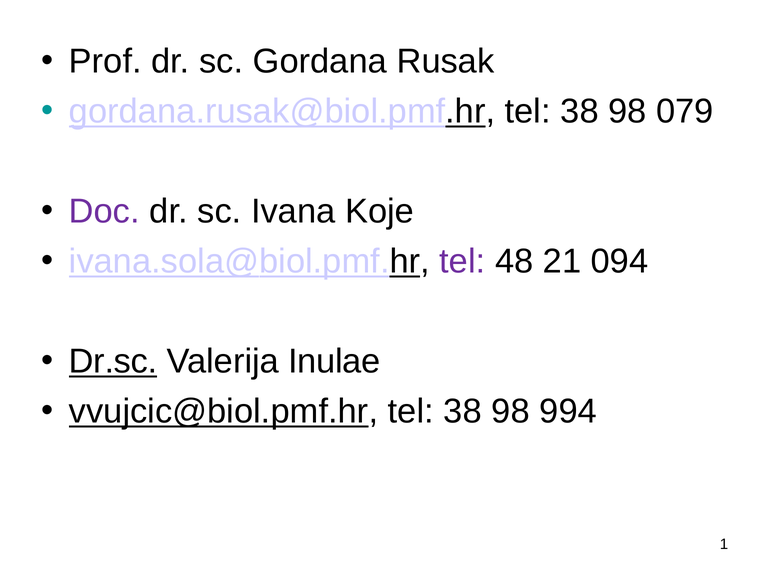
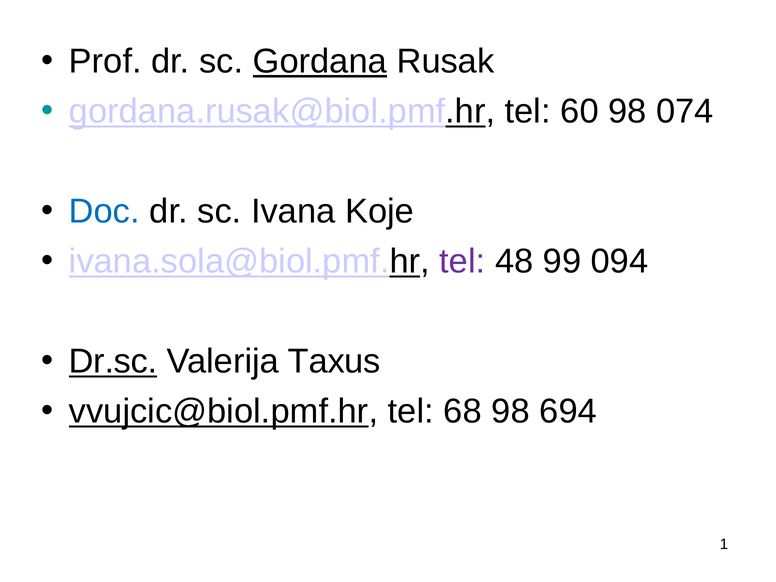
Gordana underline: none -> present (320, 61)
gordana.rusak@biol.pmf.hr tel 38: 38 -> 60 (580, 111)
079: 079 -> 074 (685, 111)
Doc colour: purple -> blue (104, 211)
21: 21 -> 99 (562, 261)
Inulae: Inulae -> Taxus (334, 361)
vvujcic@biol.pmf.hr tel 38: 38 -> 68 (463, 412)
994: 994 -> 694 (568, 412)
